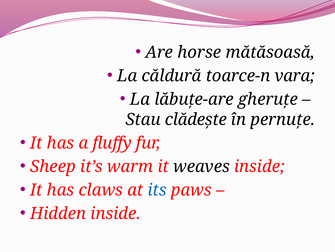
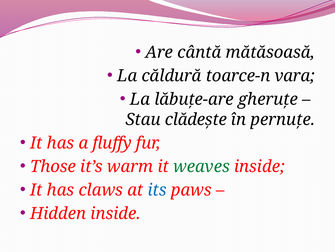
horse: horse -> cântă (199, 52)
Sheep: Sheep -> Those (53, 166)
weaves colour: black -> green (201, 166)
